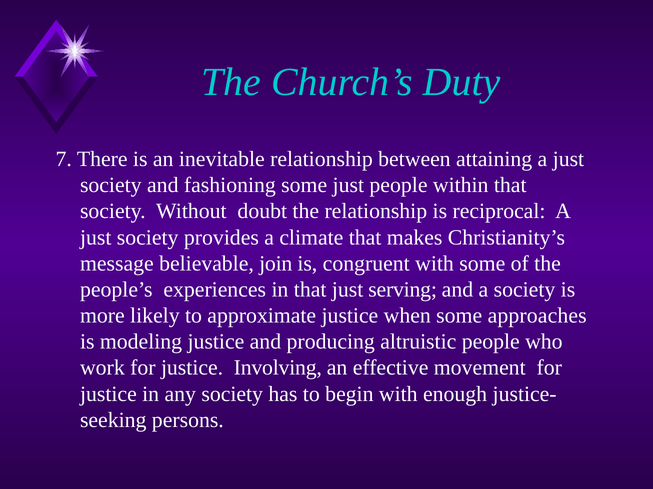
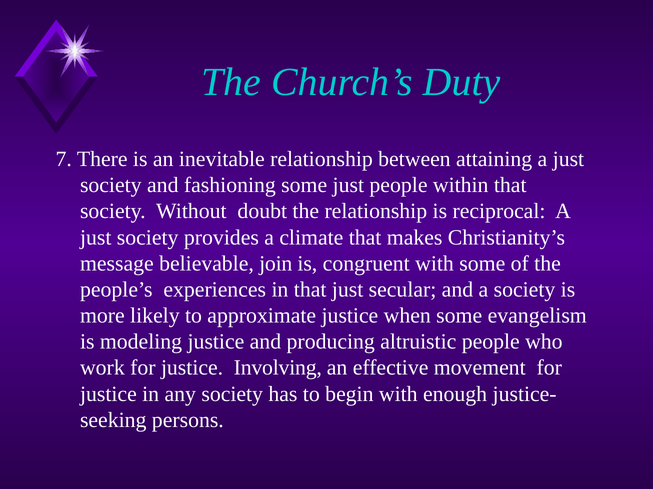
serving: serving -> secular (403, 290)
approaches: approaches -> evangelism (537, 316)
